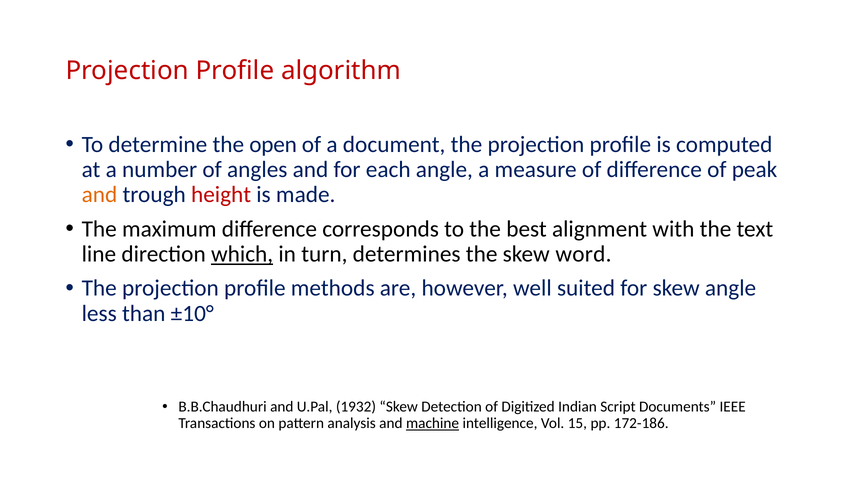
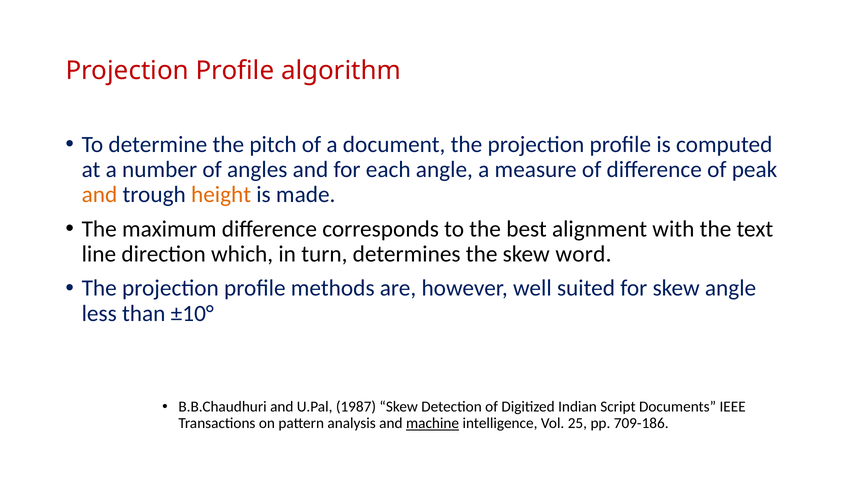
open: open -> pitch (273, 144)
height colour: red -> orange (221, 195)
which underline: present -> none (242, 254)
1932: 1932 -> 1987 (356, 407)
15: 15 -> 25 (577, 423)
172-186: 172-186 -> 709-186 (641, 423)
